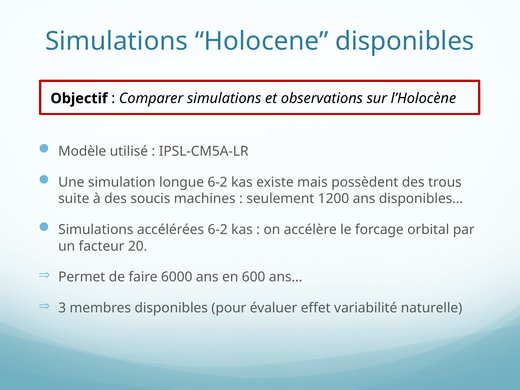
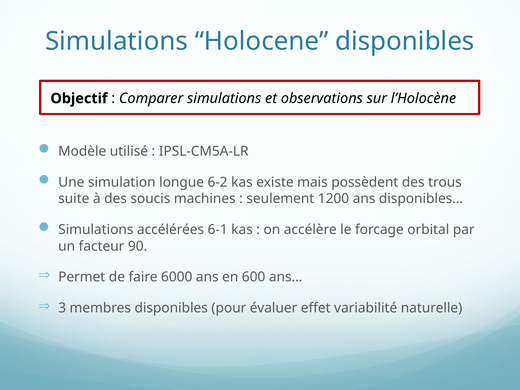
accélérées 6-2: 6-2 -> 6-1 (218, 230)
20: 20 -> 90 (138, 246)
